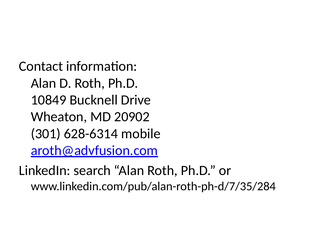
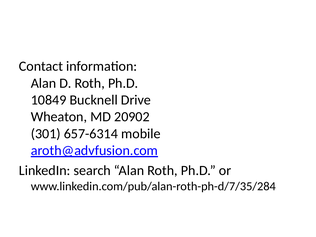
628-6314: 628-6314 -> 657-6314 (91, 134)
